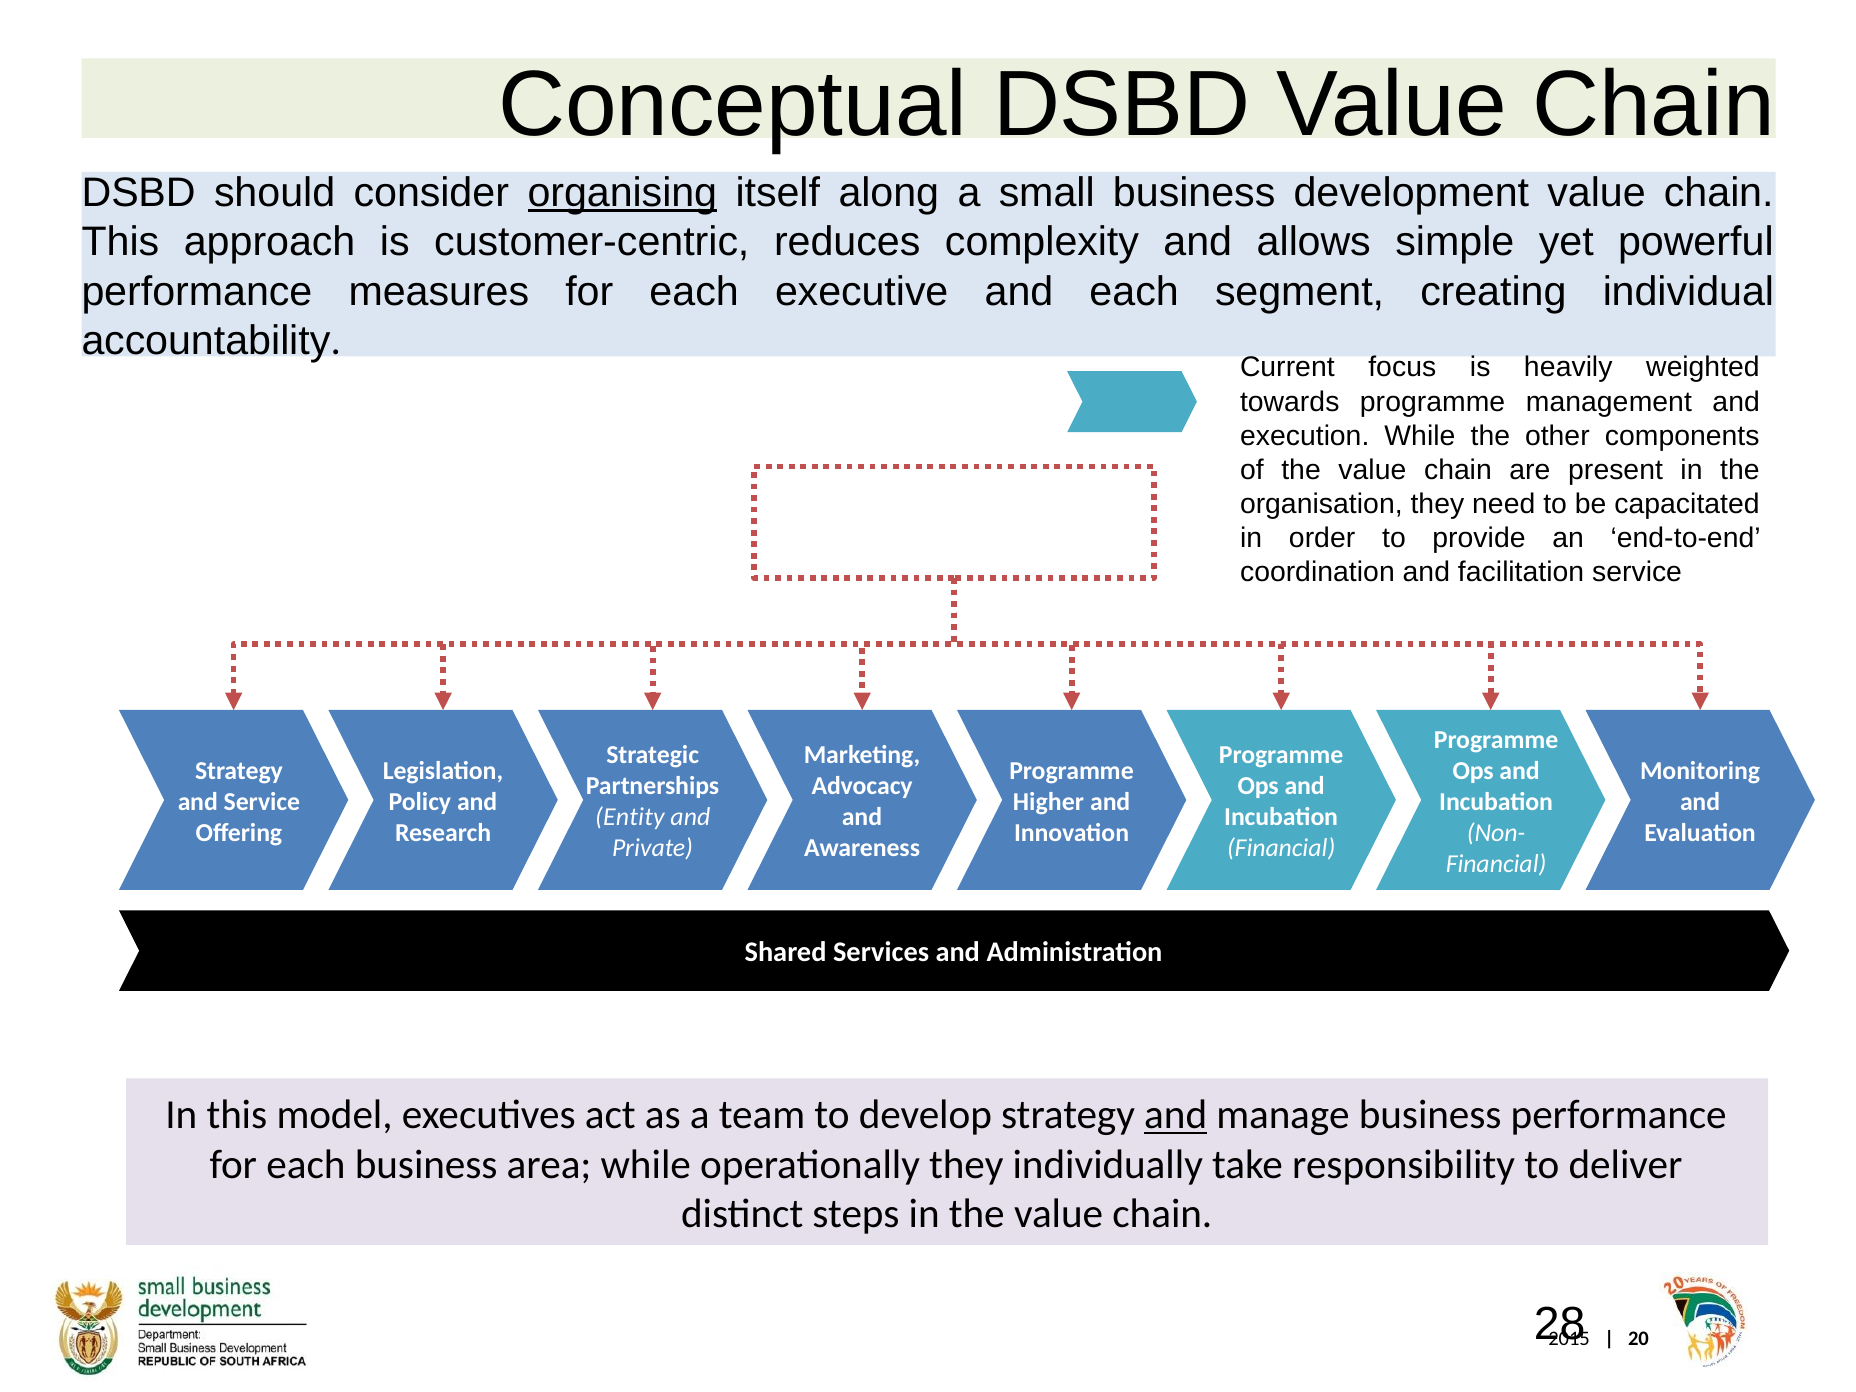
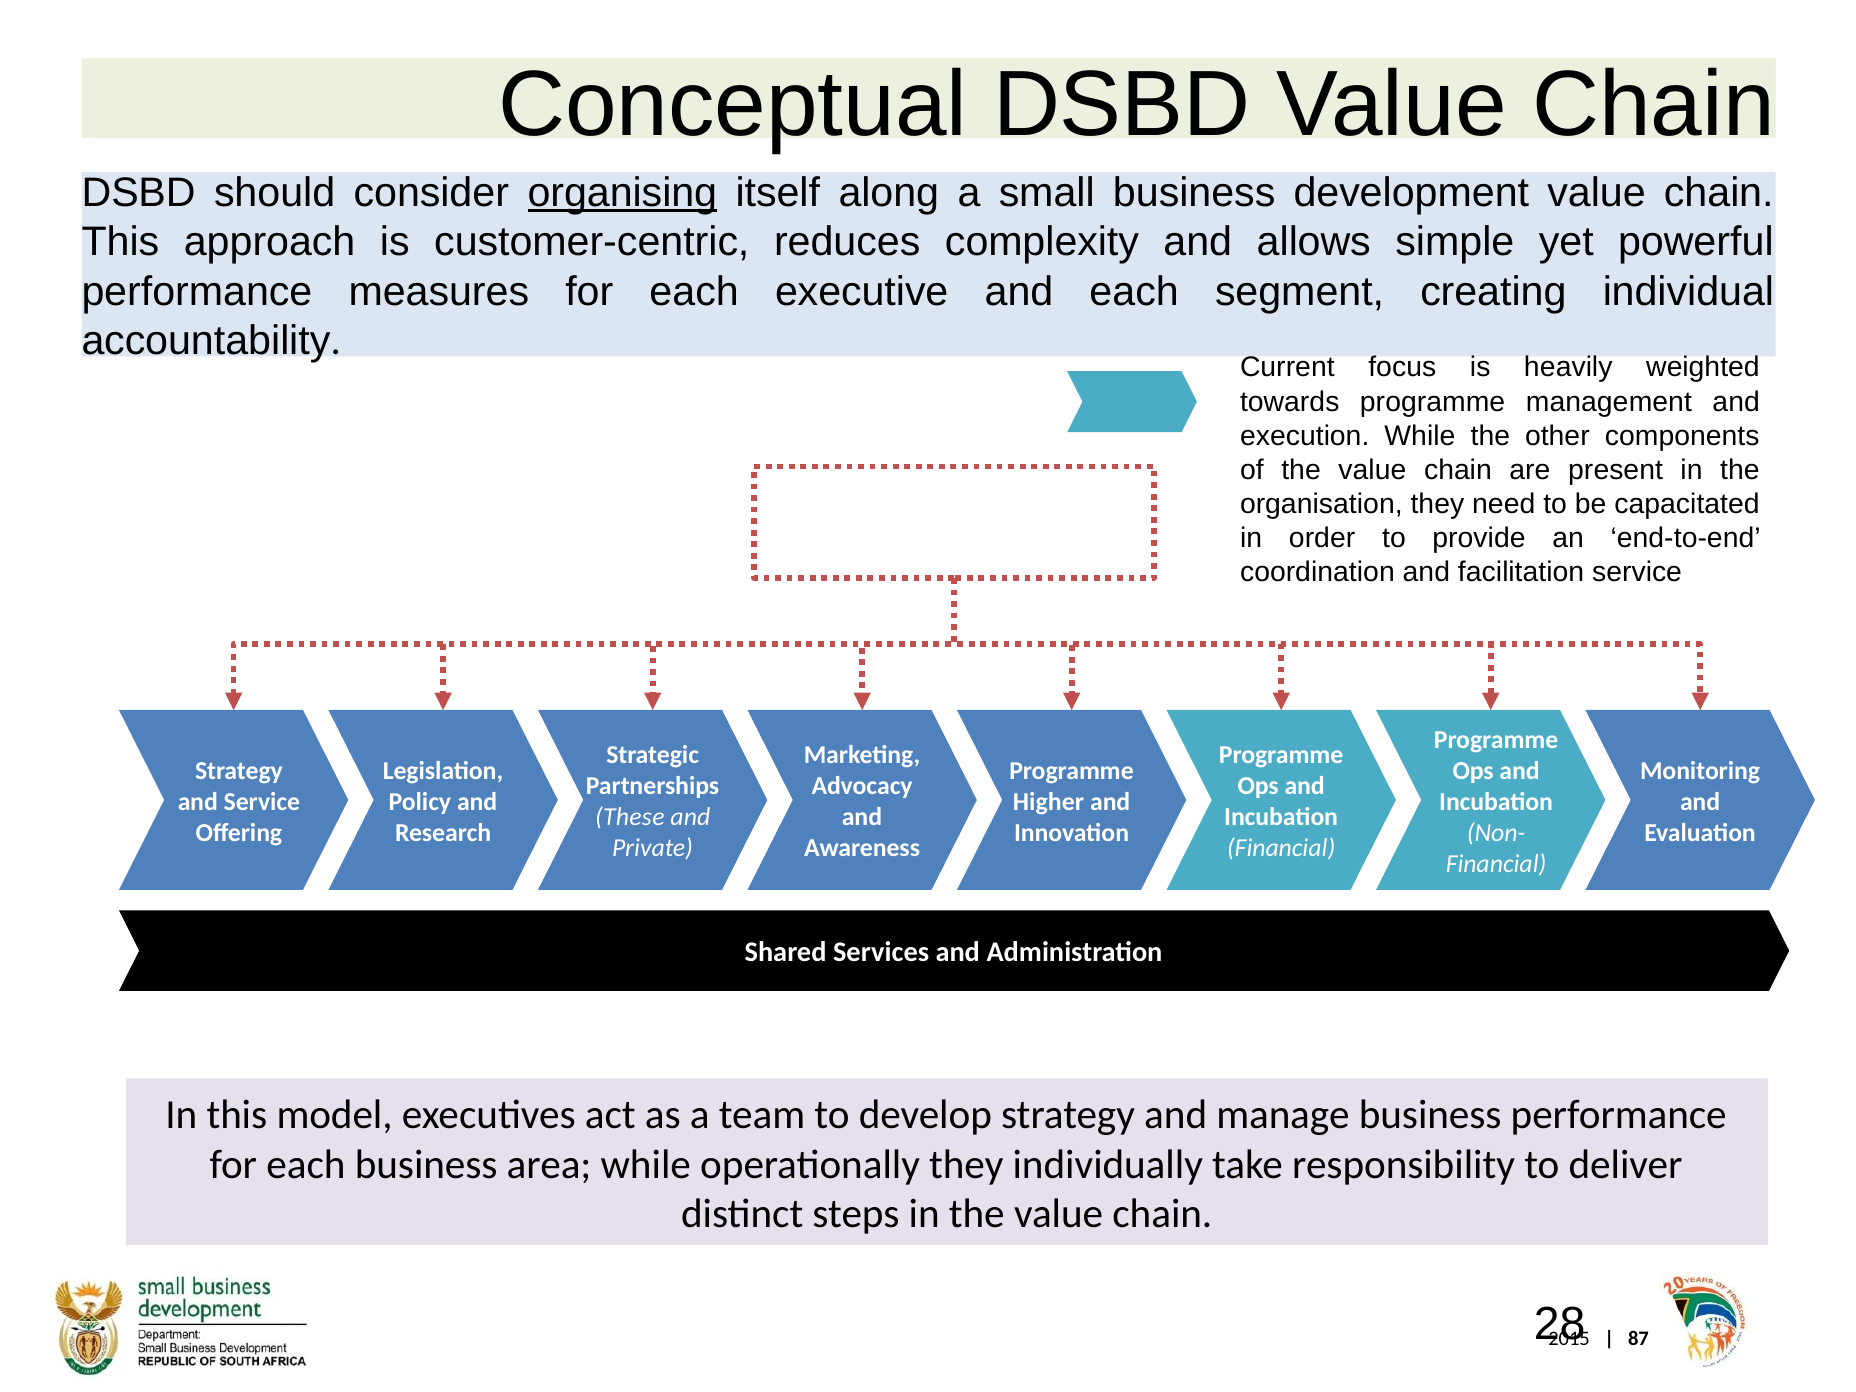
Entity: Entity -> These (630, 817)
and underline: present -> none (1176, 1115)
20: 20 -> 87 (1638, 1339)
